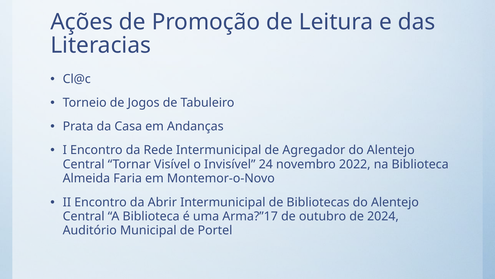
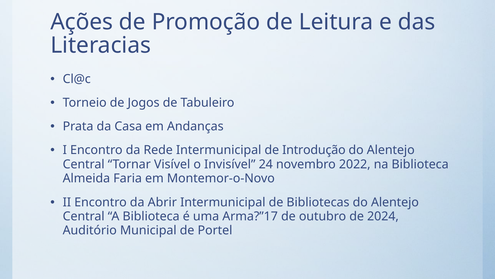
Agregador: Agregador -> Introdução (314, 150)
